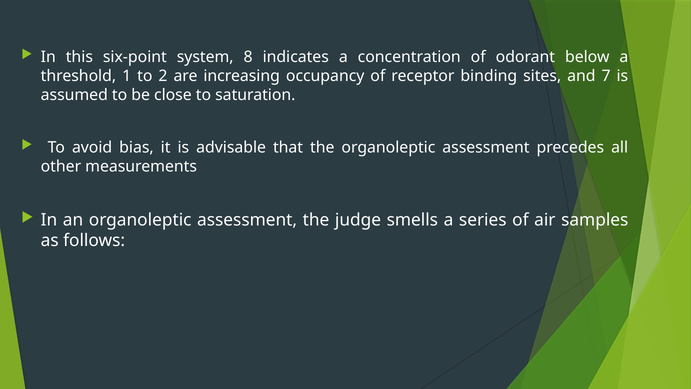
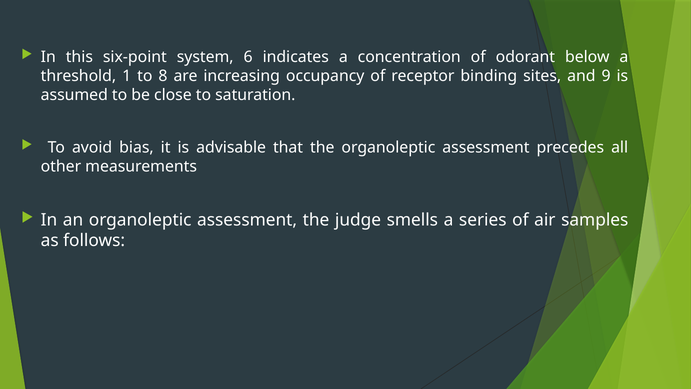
8: 8 -> 6 (248, 57)
2: 2 -> 8 (163, 76)
7: 7 -> 9 (606, 76)
